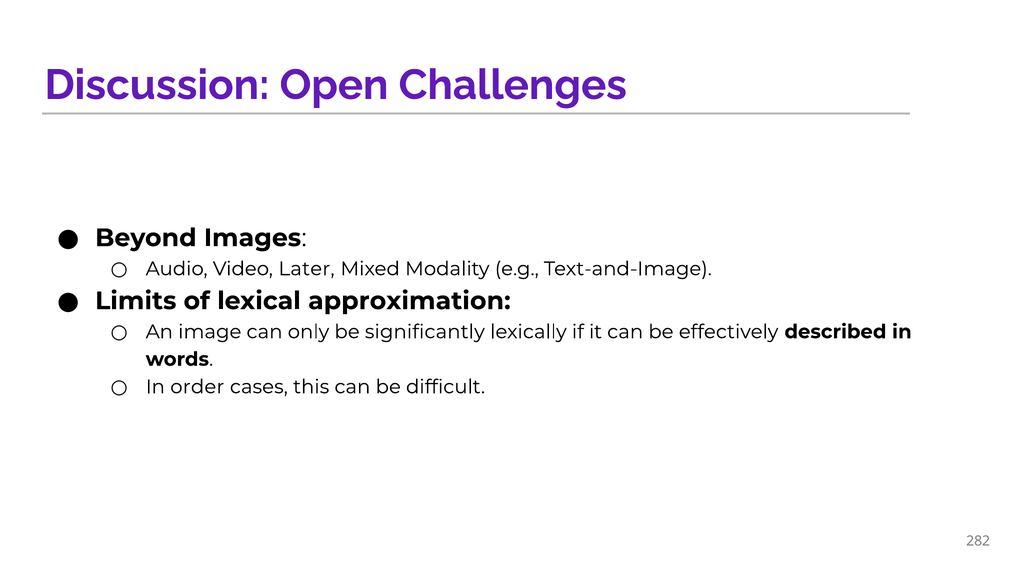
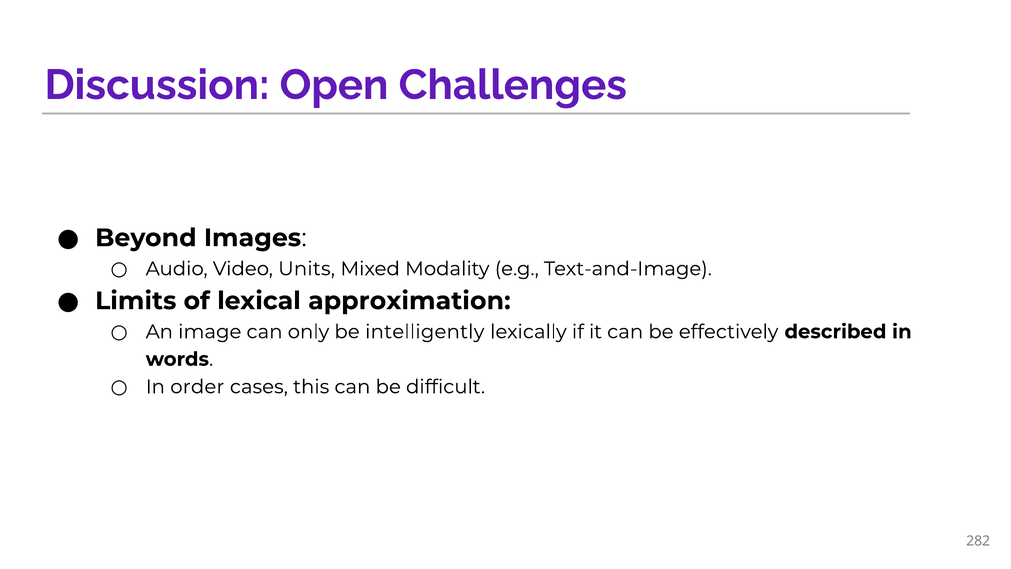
Later: Later -> Units (307, 269)
significantly: significantly -> intelligently (425, 332)
